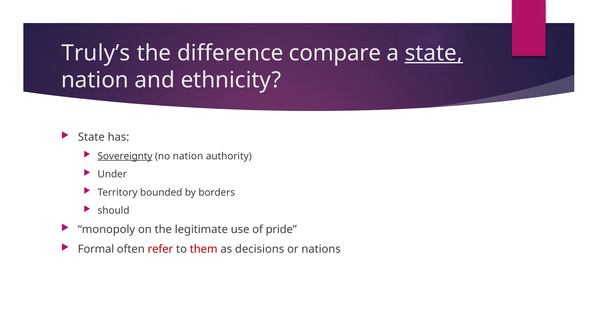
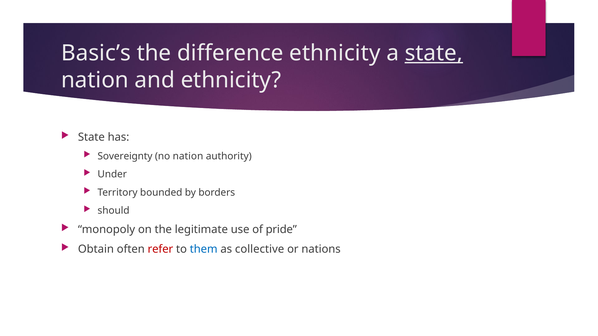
Truly’s: Truly’s -> Basic’s (96, 53)
difference compare: compare -> ethnicity (335, 53)
Sovereignty underline: present -> none (125, 156)
Formal: Formal -> Obtain (96, 250)
them colour: red -> blue (204, 250)
decisions: decisions -> collective (260, 250)
